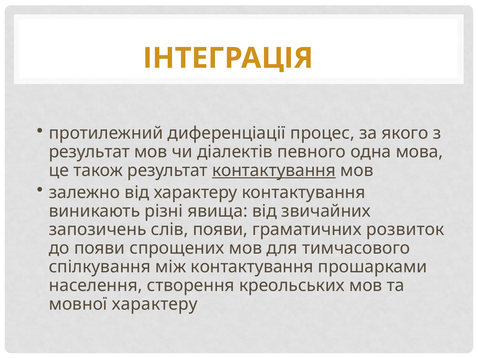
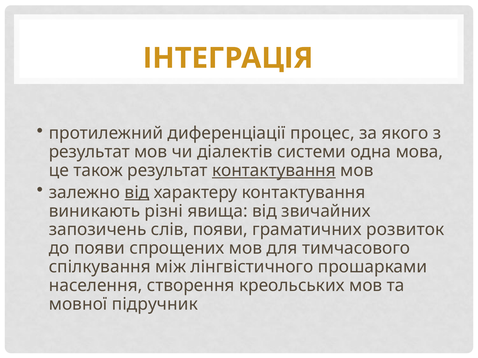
певного: певного -> системи (312, 152)
від underline: none -> present (137, 193)
між контактування: контактування -> лінгвістичного (252, 267)
мовної характеру: характеру -> підручник (155, 304)
